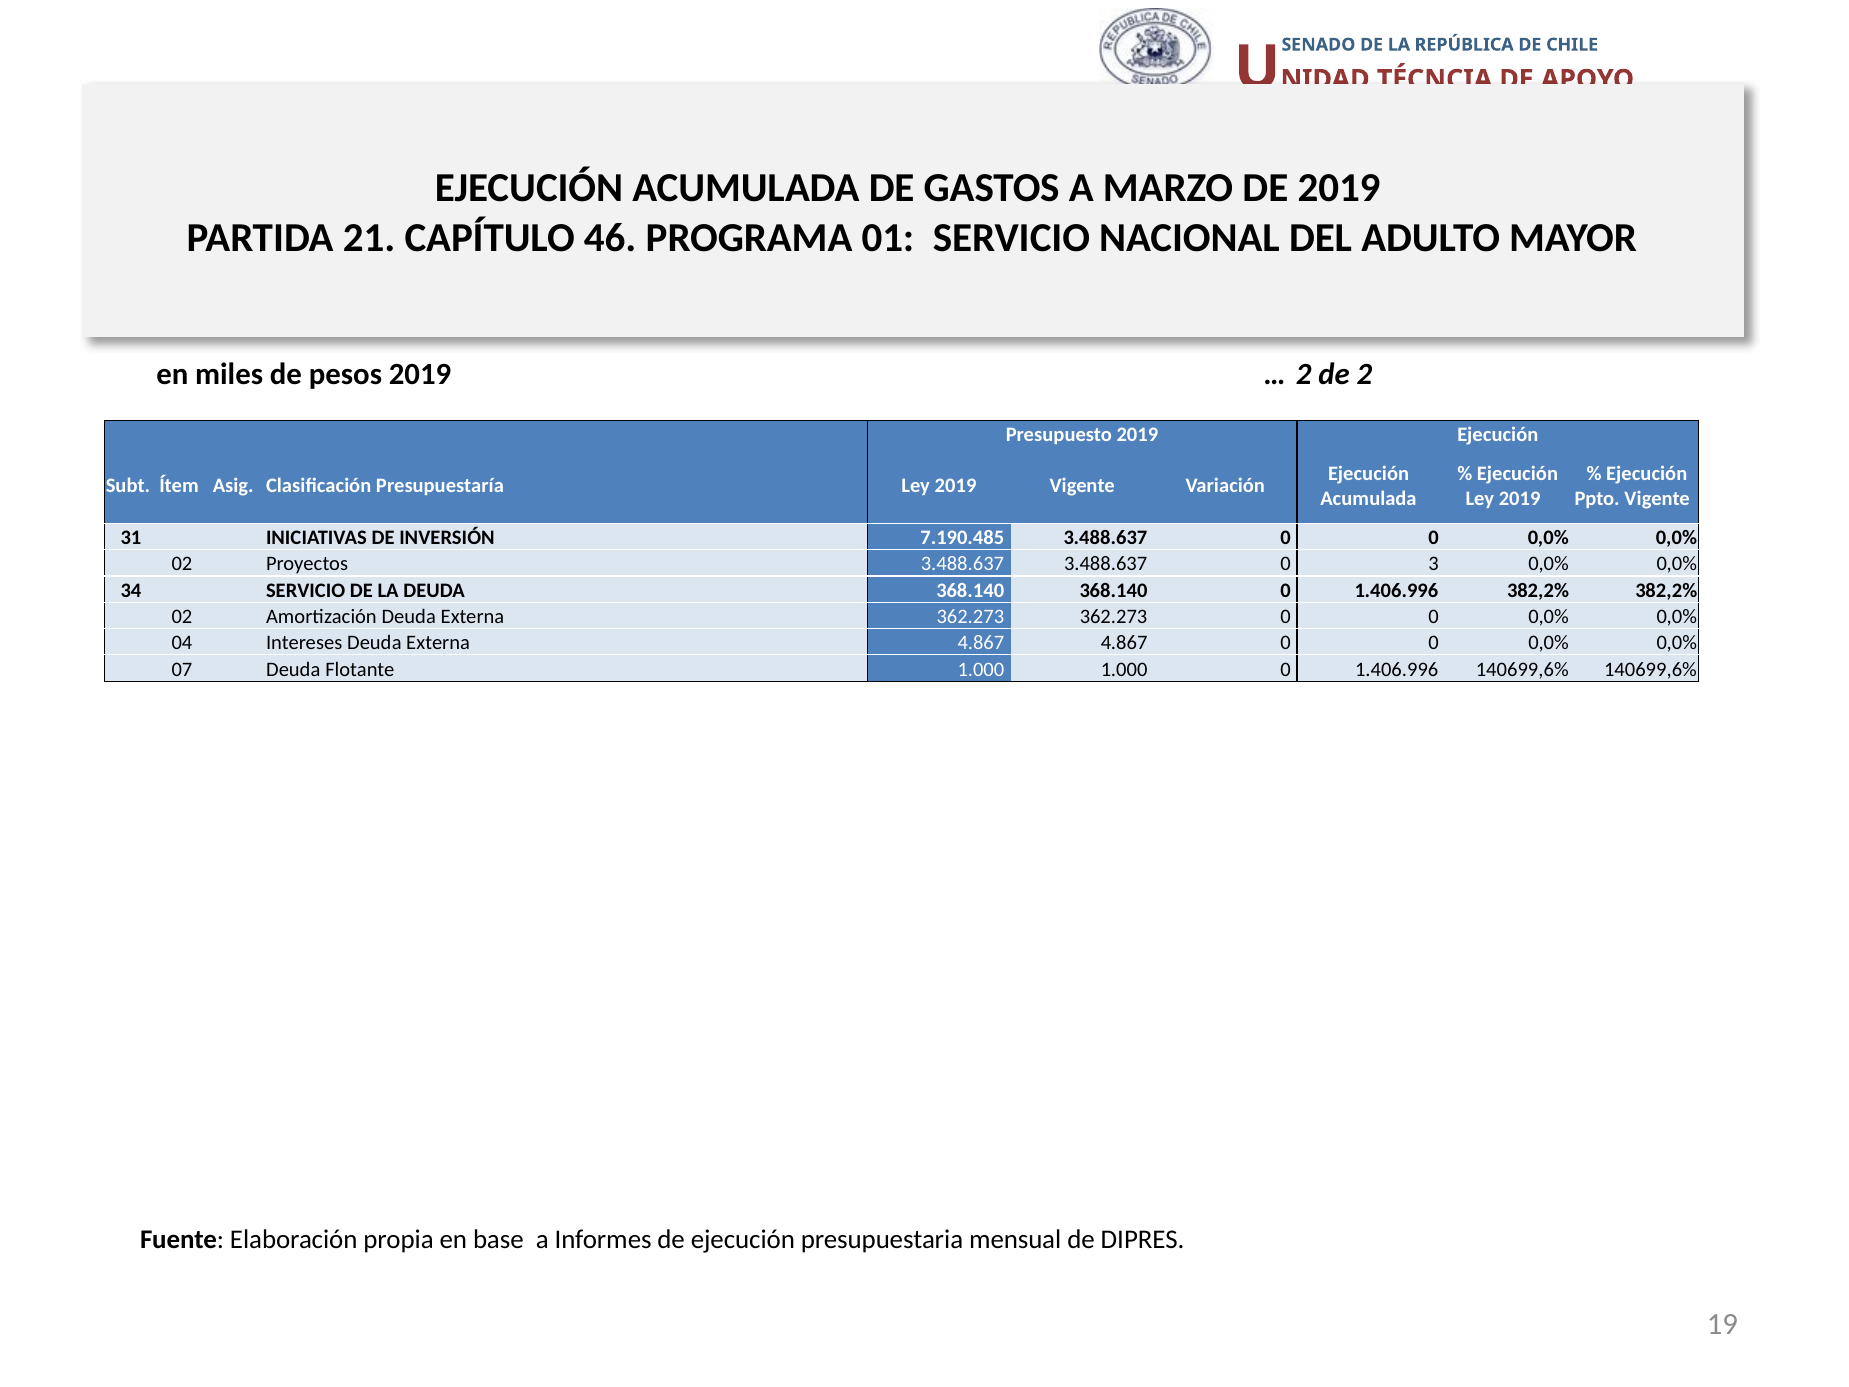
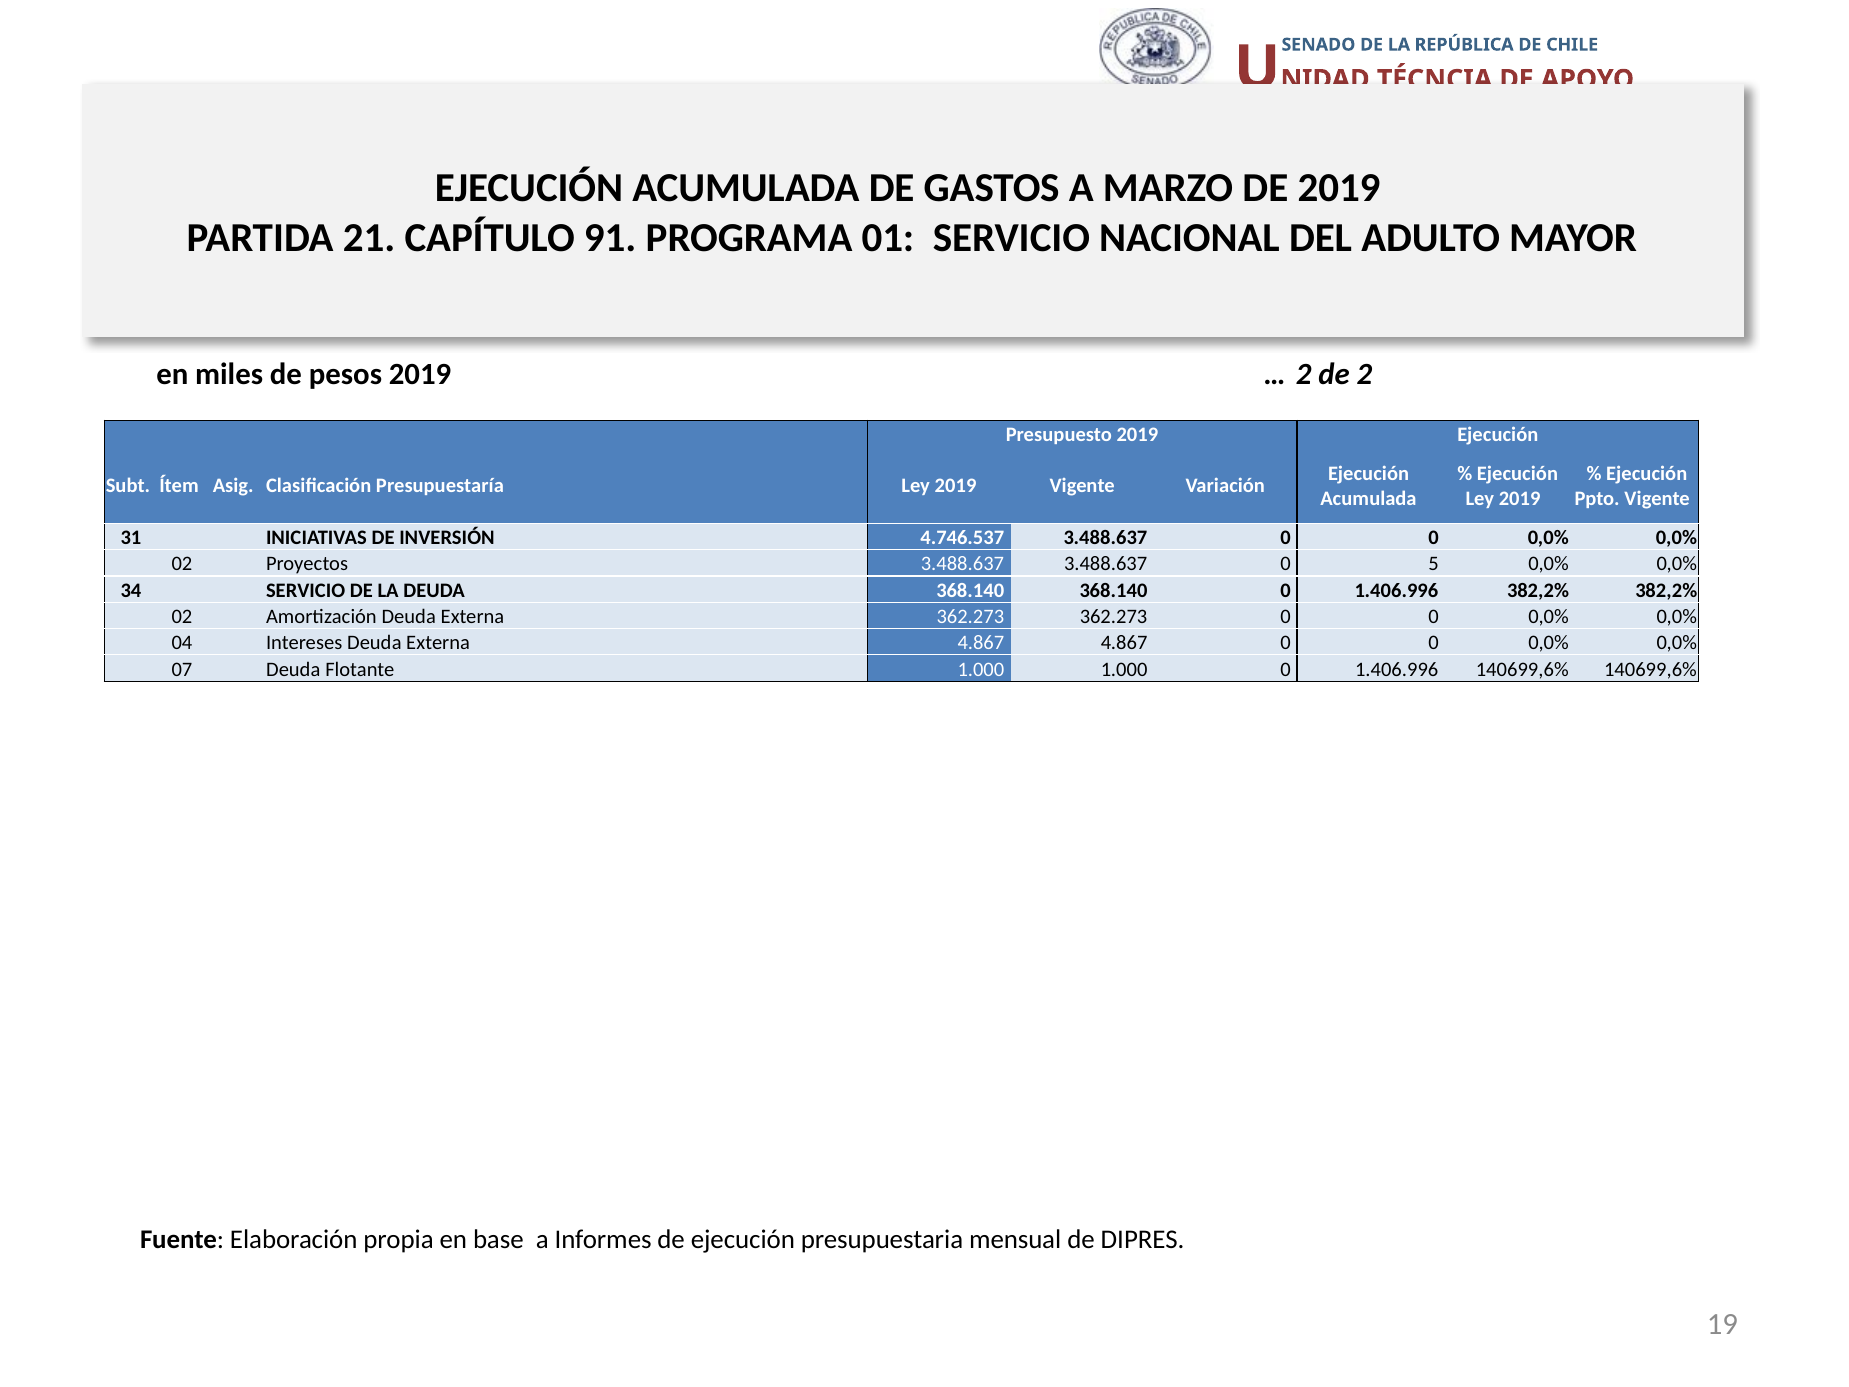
46: 46 -> 91 (610, 238)
7.190.485: 7.190.485 -> 4.746.537 (962, 538)
3: 3 -> 5 (1434, 564)
